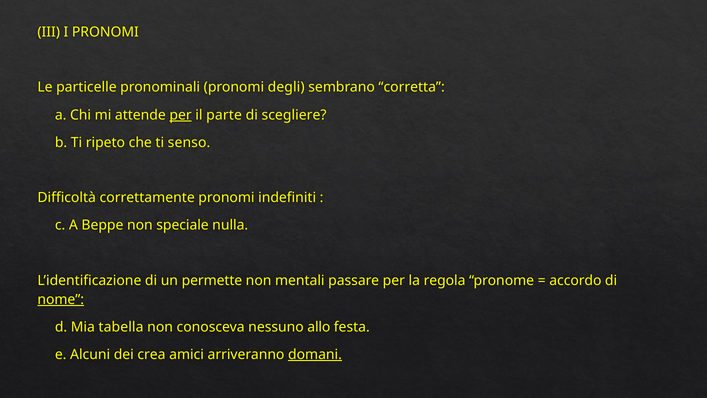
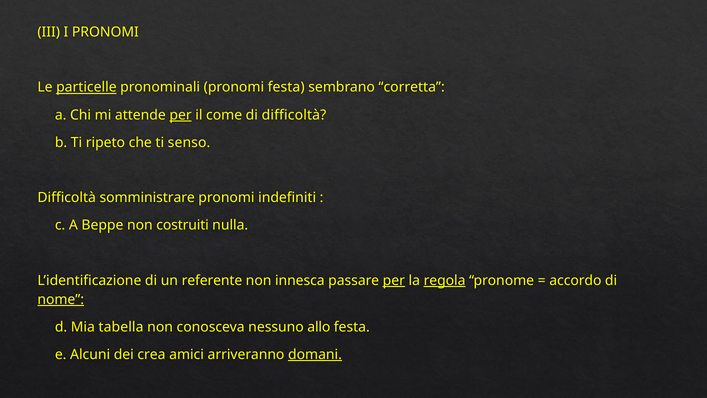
particelle underline: none -> present (86, 87)
pronomi degli: degli -> festa (286, 87)
parte: parte -> come (224, 115)
di scegliere: scegliere -> difficoltà (294, 115)
correttamente: correttamente -> somministrare (147, 198)
speciale: speciale -> costruiti (183, 225)
permette: permette -> referente (212, 280)
mentali: mentali -> innesca (300, 280)
per underline: none -> present (394, 280)
regola underline: none -> present (445, 280)
